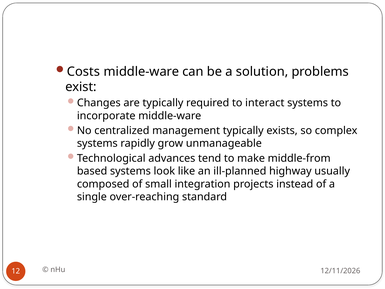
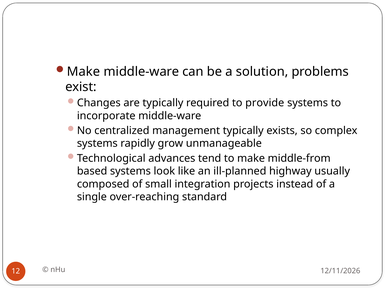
Costs: Costs -> Make (83, 71)
interact: interact -> provide (265, 103)
